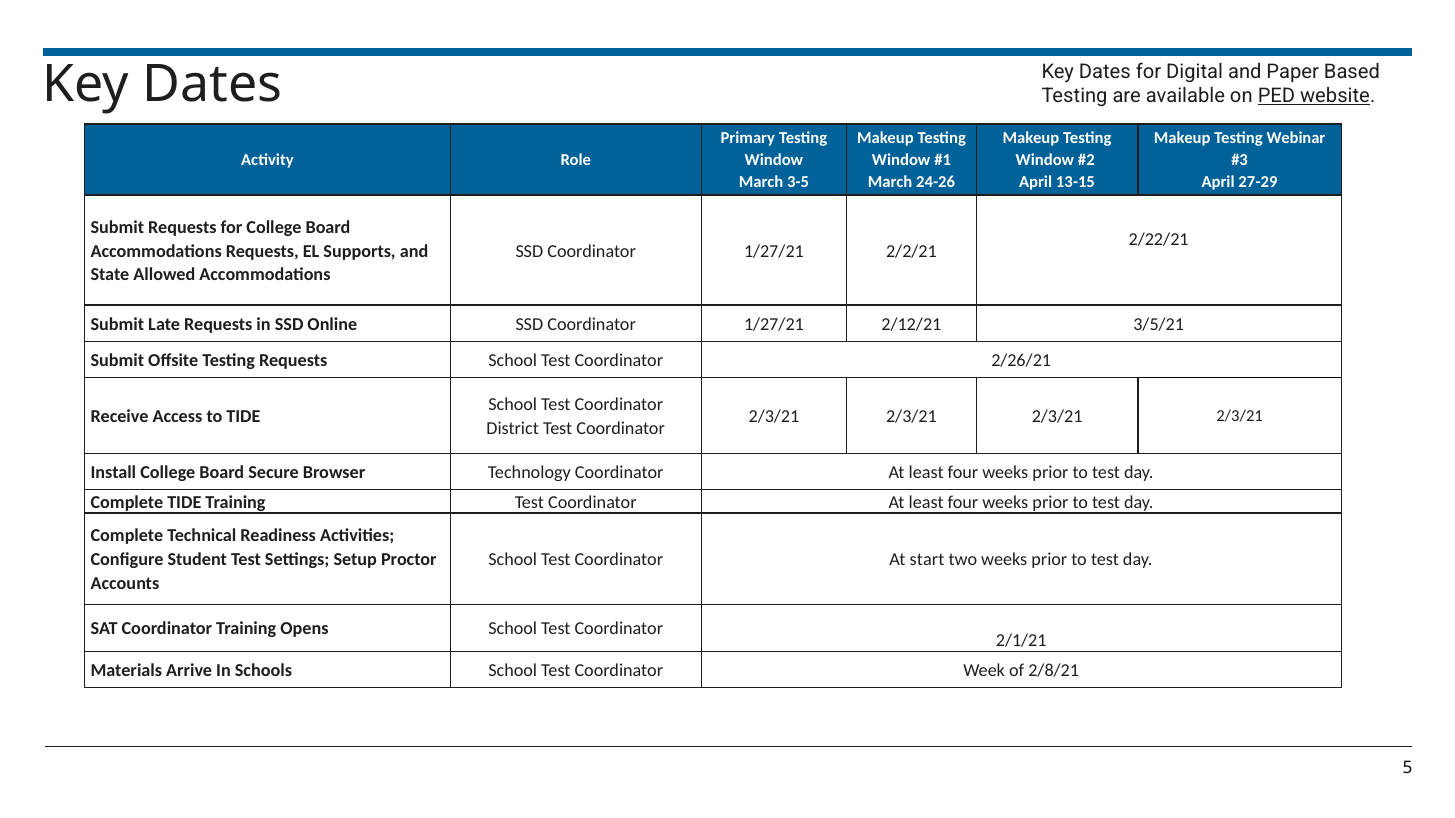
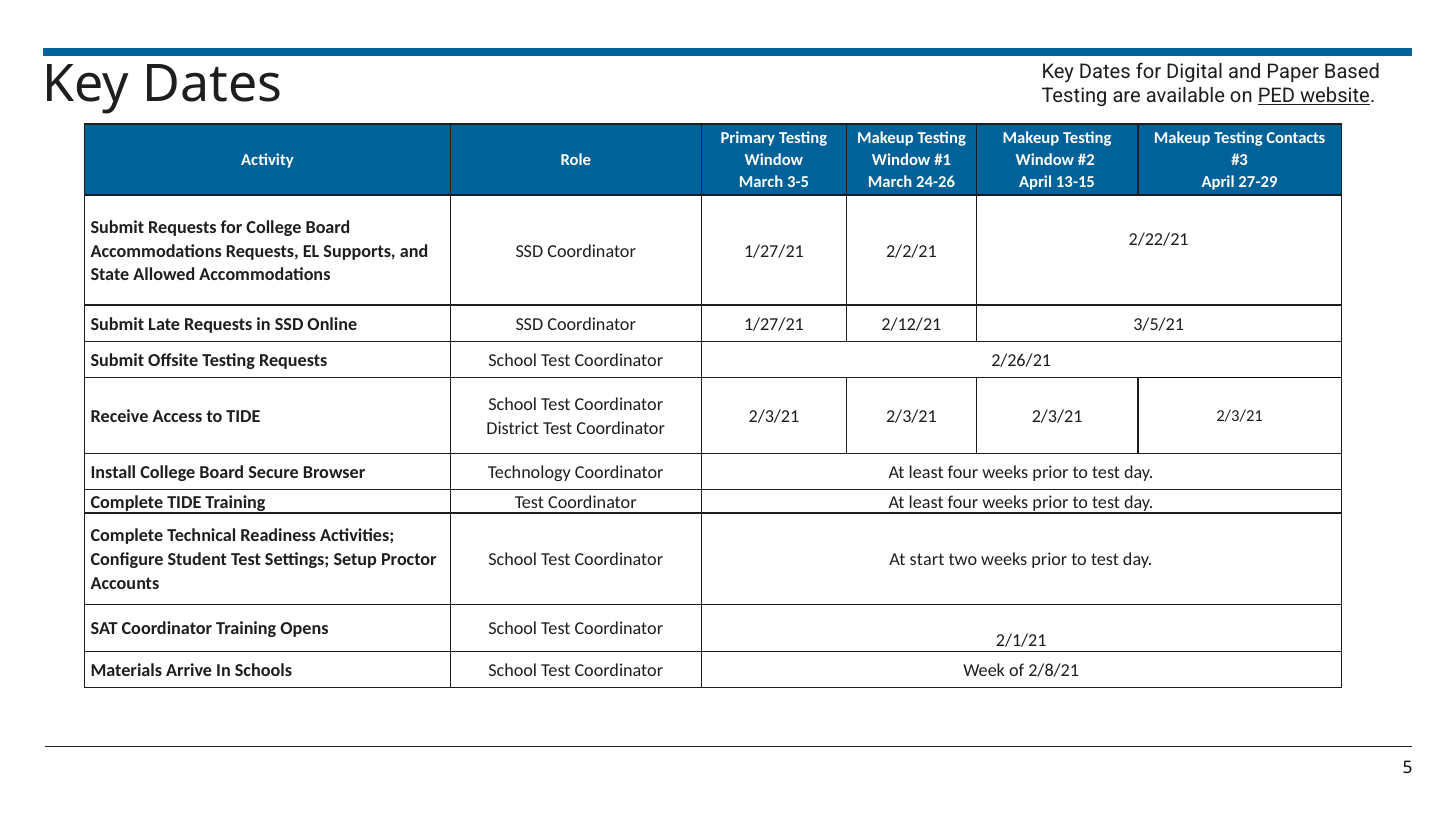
Webinar: Webinar -> Contacts (1296, 139)
